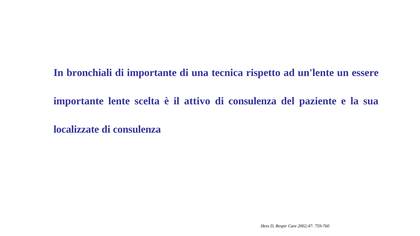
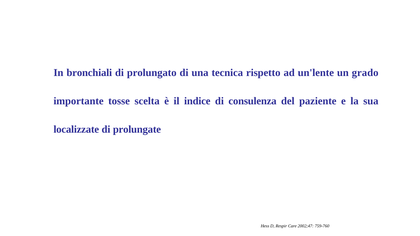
di importante: importante -> prolungato (152, 73)
essere: essere -> grado (365, 73)
lente: lente -> tosse (119, 101)
attivo: attivo -> indice (197, 101)
consulenza: consulenza -> prolungate (137, 129)
